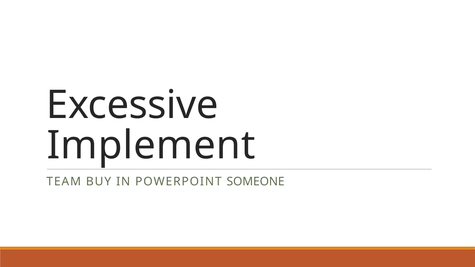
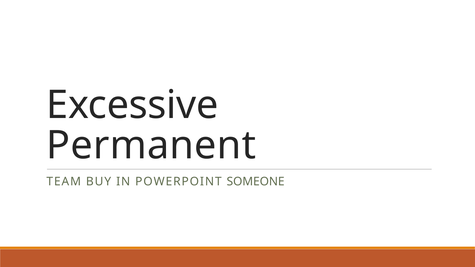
Implement: Implement -> Permanent (151, 146)
